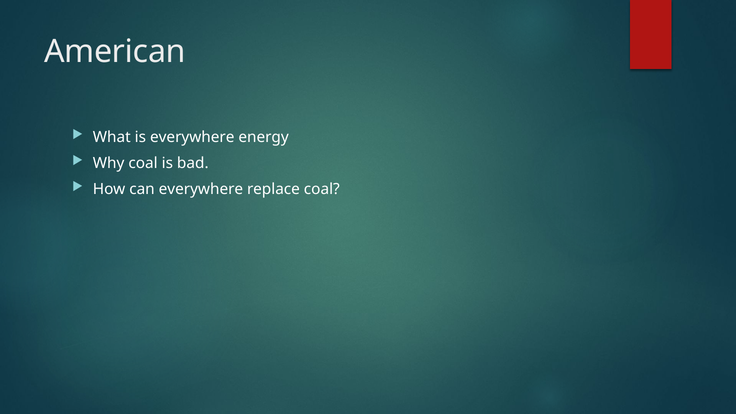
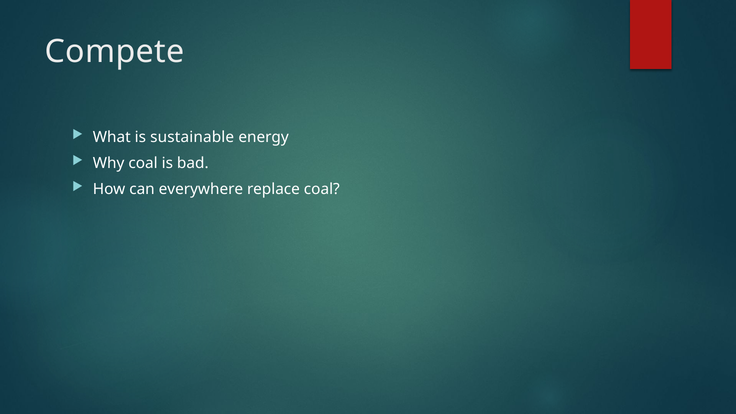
American: American -> Compete (115, 52)
is everywhere: everywhere -> sustainable (192, 137)
